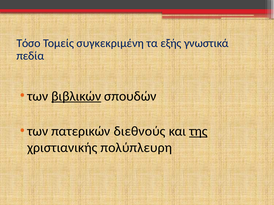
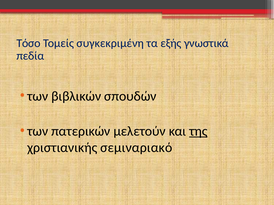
βιβλικών underline: present -> none (76, 96)
διεθνούς: διεθνούς -> μελετούν (140, 132)
πολύπλευρη: πολύπλευρη -> σεμιναριακό (136, 148)
